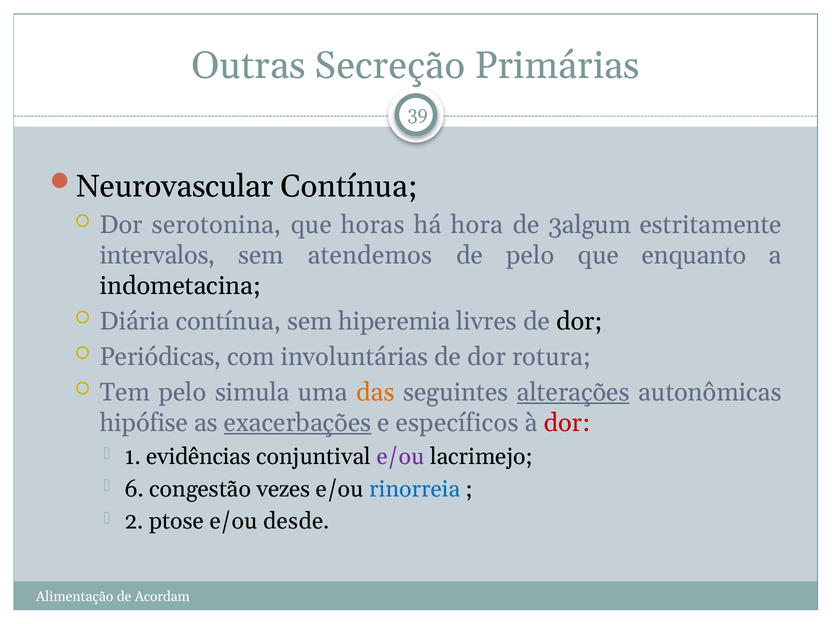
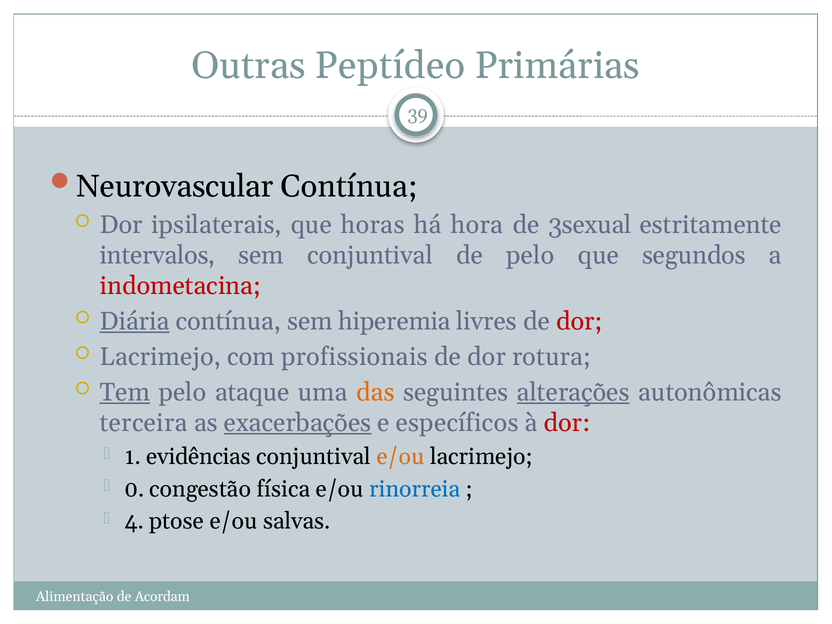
Secreção: Secreção -> Peptídeo (390, 66)
serotonina: serotonina -> ipsilaterais (217, 225)
3algum: 3algum -> 3sexual (590, 225)
sem atendemos: atendemos -> conjuntival (370, 255)
enquanto: enquanto -> segundos (694, 255)
indometacina colour: black -> red (180, 286)
Diária underline: none -> present (135, 321)
dor colour: black -> red (579, 321)
Periódicas: Periódicas -> Lacrimejo (160, 357)
involuntárias: involuntárias -> profissionais (354, 357)
Tem underline: none -> present (125, 392)
simula: simula -> ataque (252, 392)
hipófise: hipófise -> terceira (144, 423)
e/ou colour: purple -> orange (400, 457)
6: 6 -> 0 (134, 489)
vezes: vezes -> física (283, 489)
2: 2 -> 4 (134, 521)
desde: desde -> salvas (297, 521)
